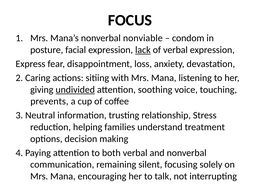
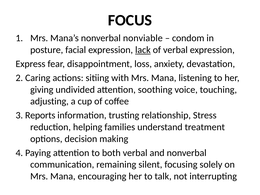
undivided underline: present -> none (75, 90)
prevents: prevents -> adjusting (49, 101)
Neutral: Neutral -> Reports (40, 115)
